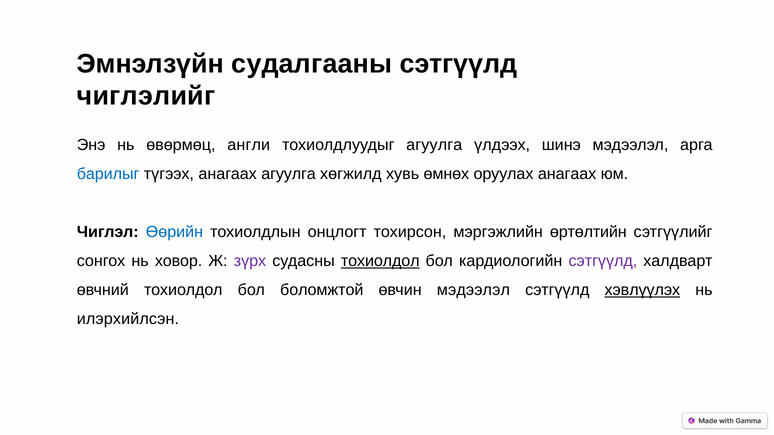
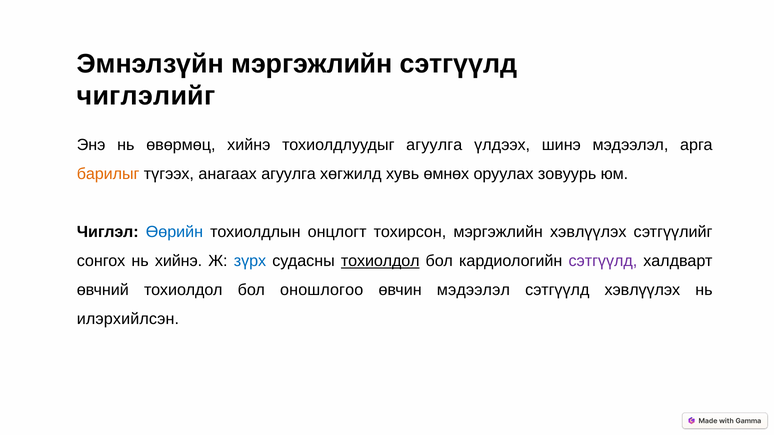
Эмнэлзүйн судалгааны: судалгааны -> мэргэжлийн (312, 64)
өвөрмөц англи: англи -> хийнэ (249, 145)
барилыг colour: blue -> orange (108, 174)
оруулах анагаах: анагаах -> зовуурь (567, 174)
мэргэжлийн өртөлтийн: өртөлтийн -> хэвлүүлэх (588, 232)
нь ховор: ховор -> хийнэ (179, 261)
зүрх colour: purple -> blue (250, 261)
боломжтой: боломжтой -> оношлогоо (322, 290)
хэвлүүлэх underline: present -> none (642, 290)
